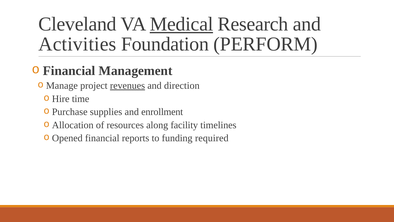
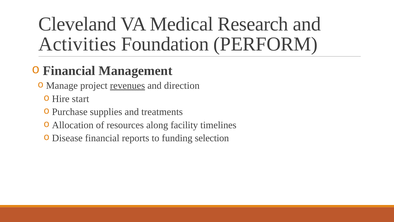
Medical underline: present -> none (182, 24)
time: time -> start (81, 99)
enrollment: enrollment -> treatments (162, 112)
Opened: Opened -> Disease (67, 138)
required: required -> selection (212, 138)
